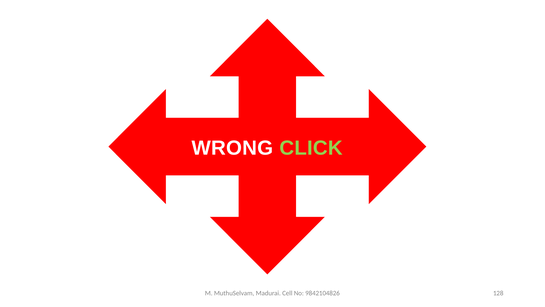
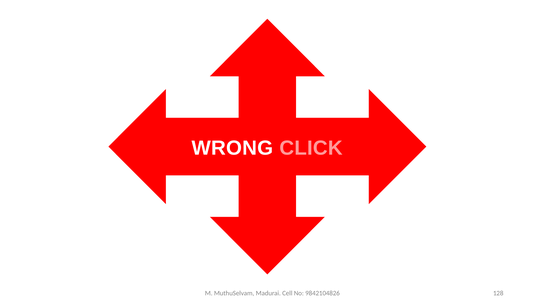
CLICK colour: light green -> pink (311, 148)
